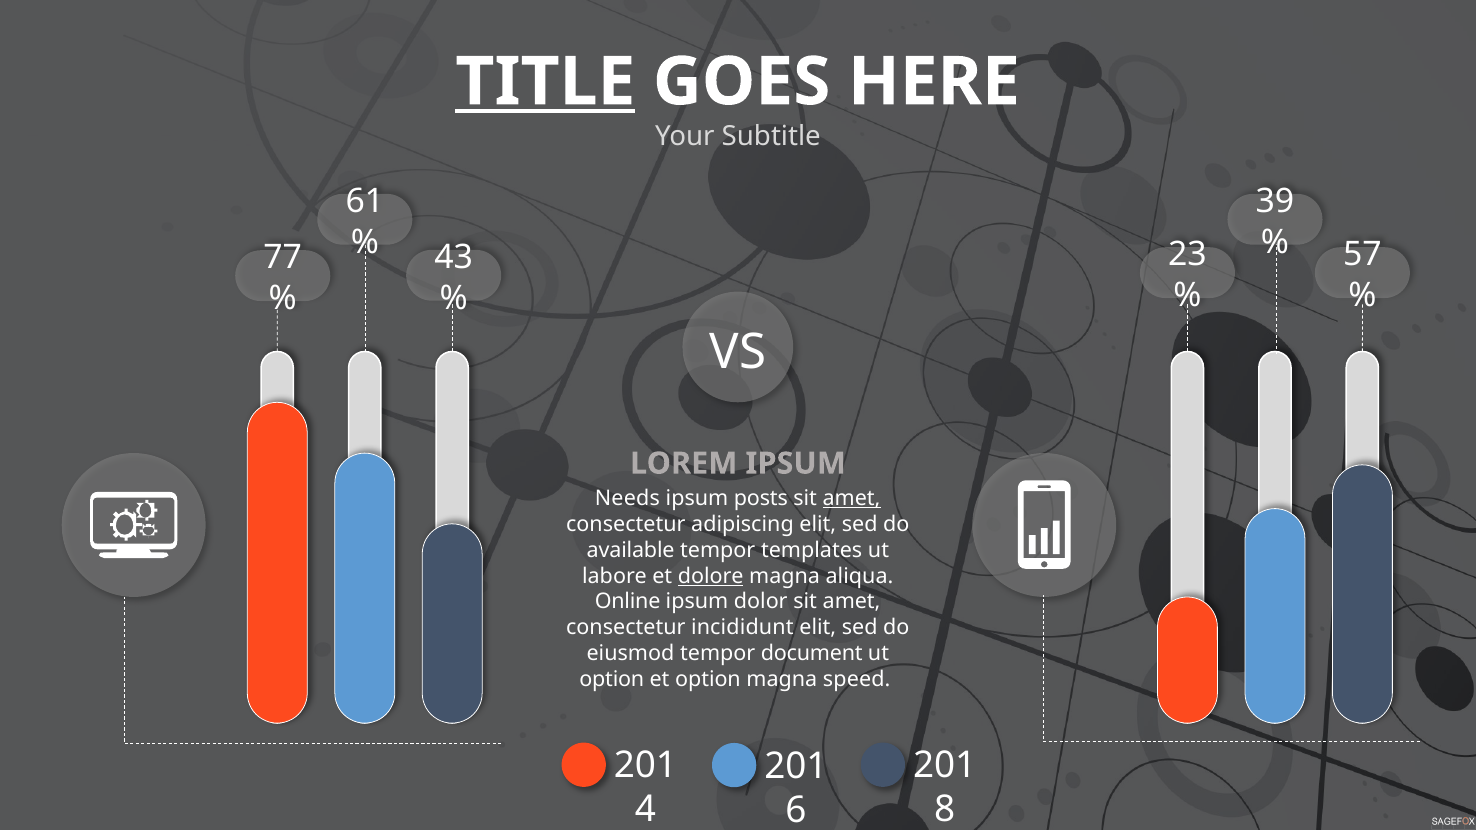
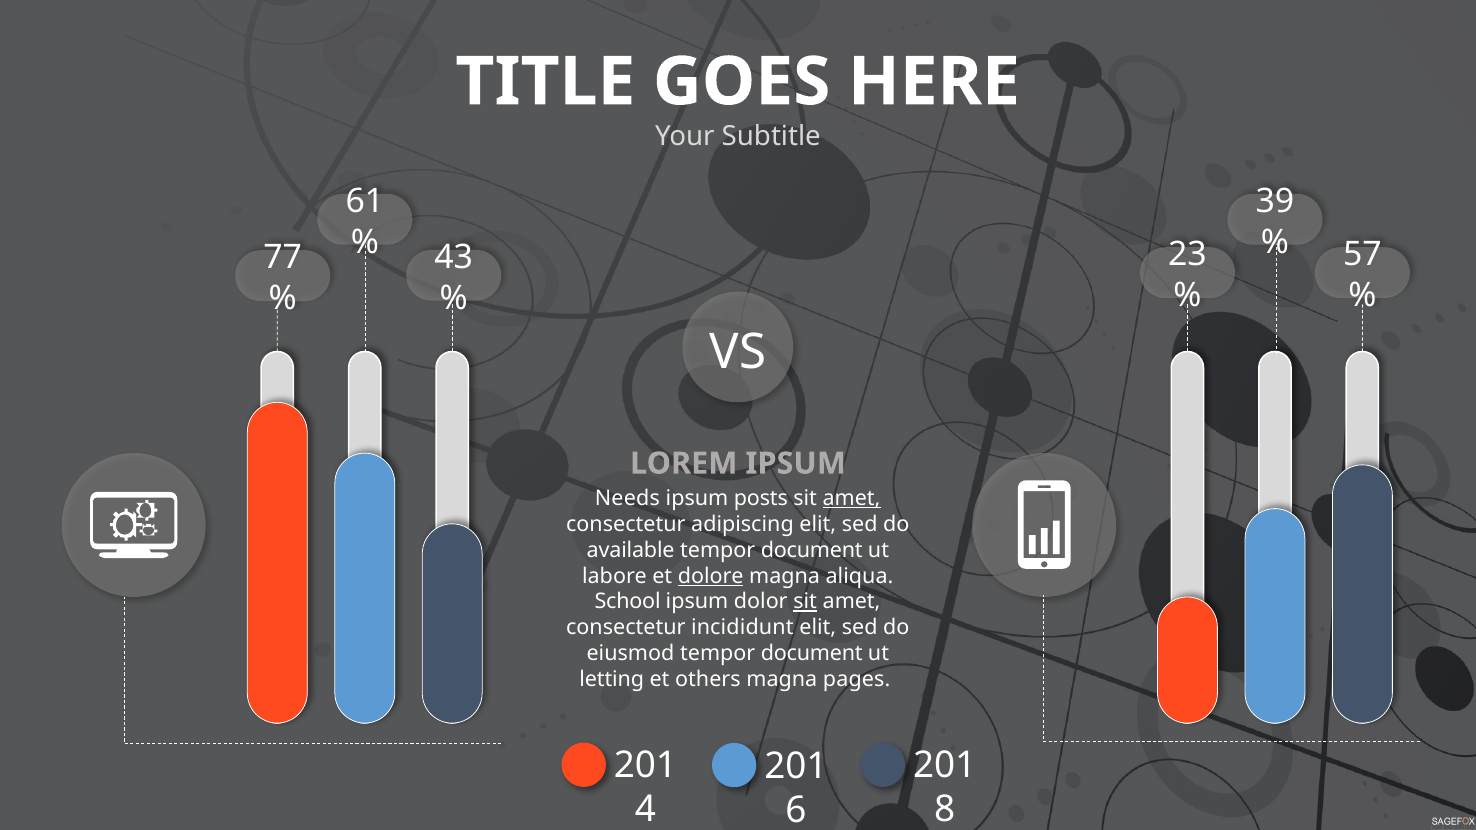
TITLE underline: present -> none (545, 82)
templates: templates -> document (812, 550)
Online: Online -> School (628, 602)
sit underline: none -> present (805, 602)
option: option -> letting (612, 680)
et option: option -> others (708, 680)
speed: speed -> pages (857, 680)
